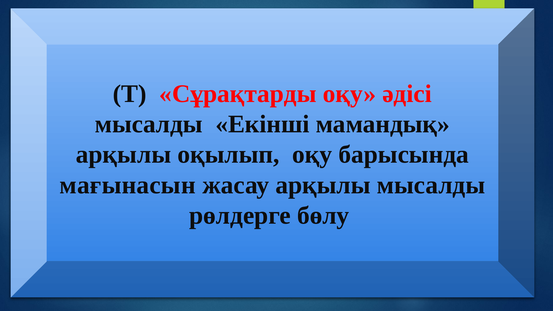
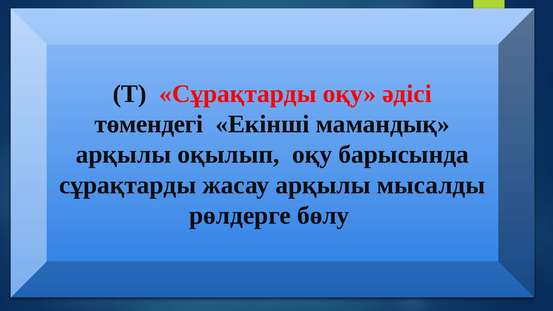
мысалды: мысалды -> төмендегі (149, 124)
мағынасын: мағынасын -> сұрақтарды (128, 185)
